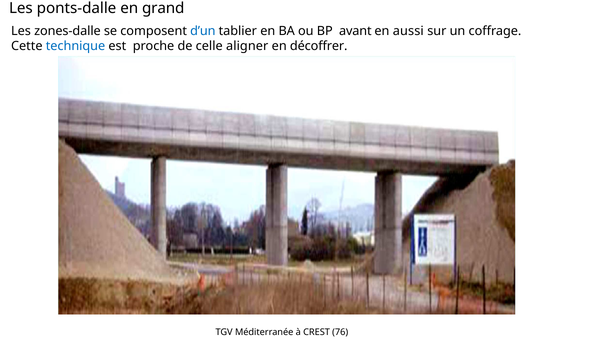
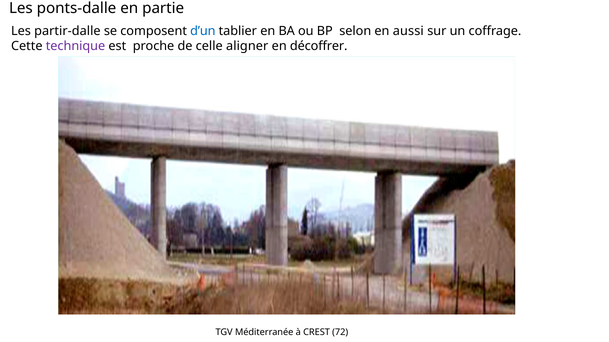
grand: grand -> partie (163, 8)
zones-dalle: zones-dalle -> partir-dalle (67, 31)
avant: avant -> selon (355, 31)
technique colour: blue -> purple (76, 46)
76: 76 -> 72 (340, 333)
